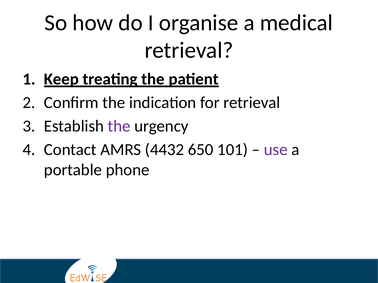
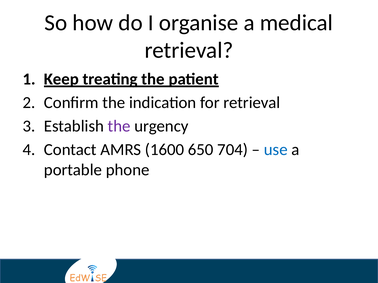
4432: 4432 -> 1600 (164, 150)
101: 101 -> 704 (233, 150)
use colour: purple -> blue (276, 150)
